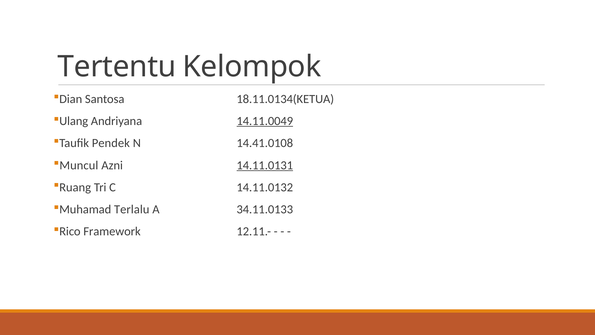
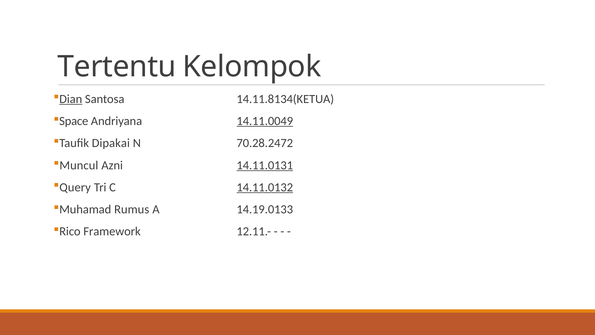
Dian underline: none -> present (71, 99)
18.11.0134(KETUA: 18.11.0134(KETUA -> 14.11.8134(KETUA (285, 99)
Ulang: Ulang -> Space (74, 121)
Pendek: Pendek -> Dipakai (111, 143)
14.41.0108: 14.41.0108 -> 70.28.2472 (265, 143)
Ruang: Ruang -> Query (75, 187)
14.11.0132 underline: none -> present (265, 187)
Terlalu: Terlalu -> Rumus (132, 209)
34.11.0133: 34.11.0133 -> 14.19.0133 (265, 209)
